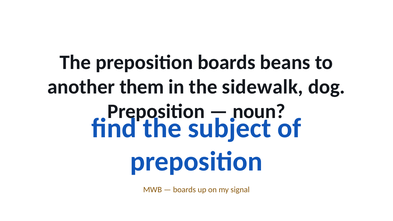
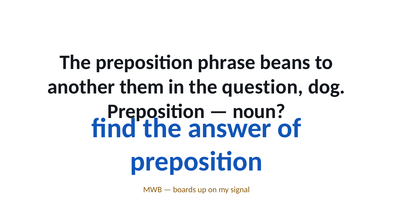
preposition boards: boards -> phrase (226, 62)
sidewalk: sidewalk -> question (263, 87)
subject: subject -> answer (230, 128)
